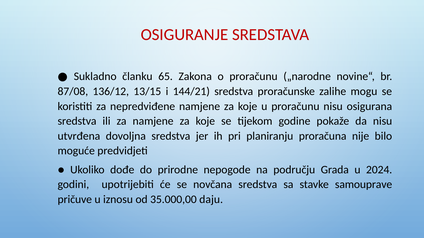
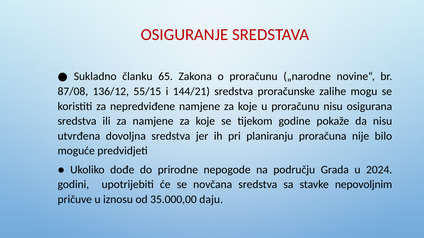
13/15: 13/15 -> 55/15 (147, 92)
samouprave: samouprave -> nepovoljnim (364, 185)
